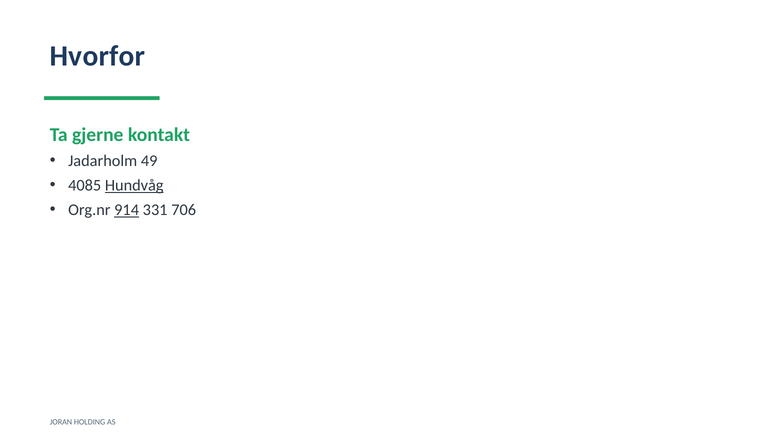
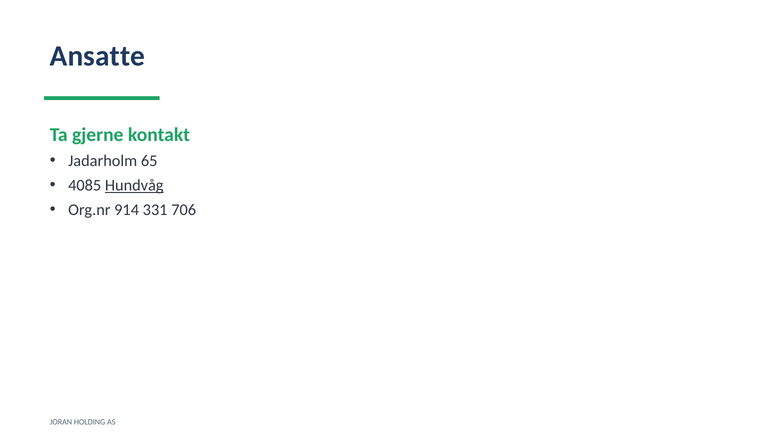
Hvorfor: Hvorfor -> Ansatte (97, 56)
49: 49 -> 65 (149, 161)
914 underline: present -> none (127, 210)
